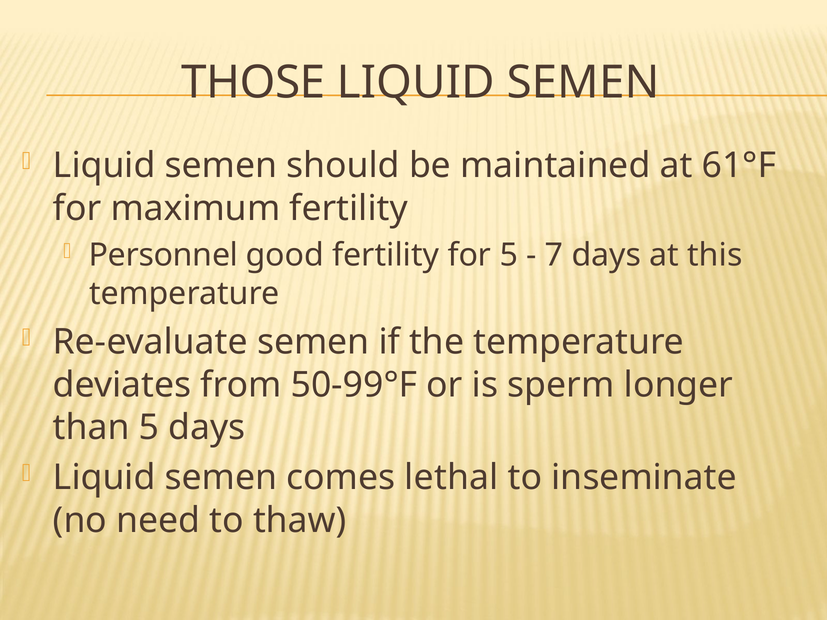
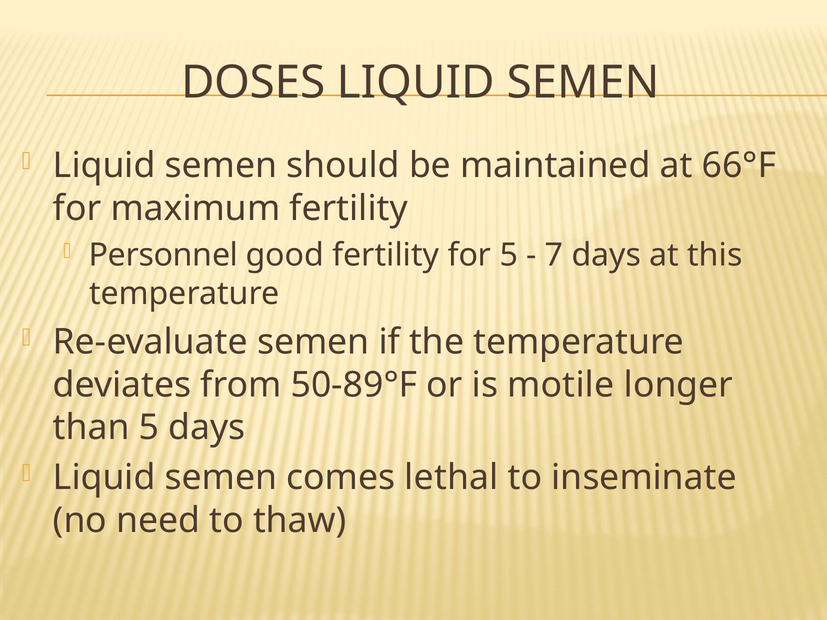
THOSE: THOSE -> DOSES (253, 82)
61°F: 61°F -> 66°F (739, 166)
50-99°F: 50-99°F -> 50-89°F (354, 385)
sperm: sperm -> motile (561, 385)
